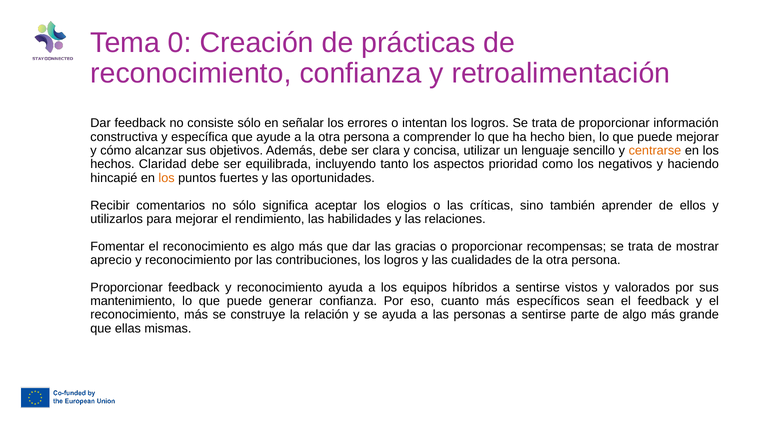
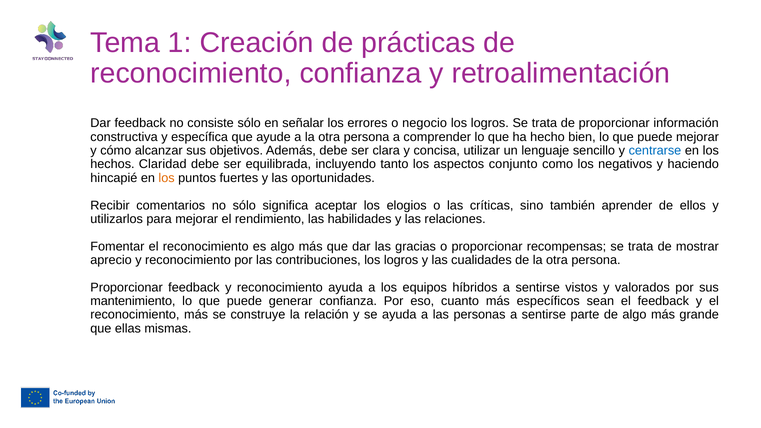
0: 0 -> 1 (180, 43)
intentan: intentan -> negocio (425, 123)
centrarse colour: orange -> blue (655, 151)
prioridad: prioridad -> conjunto (513, 164)
